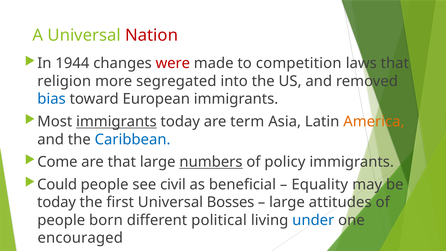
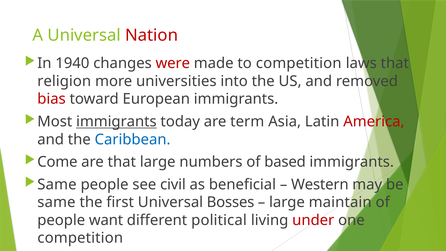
1944: 1944 -> 1940 (72, 63)
segregated: segregated -> universities (176, 81)
bias colour: blue -> red (52, 99)
America colour: orange -> red (374, 122)
numbers underline: present -> none (211, 162)
policy: policy -> based (285, 162)
Could: Could -> Same (57, 184)
Equality: Equality -> Western (320, 184)
today: today -> same (56, 202)
attitudes: attitudes -> maintain (340, 202)
born: born -> want (106, 220)
under colour: blue -> red (313, 220)
encouraged: encouraged -> competition (80, 238)
